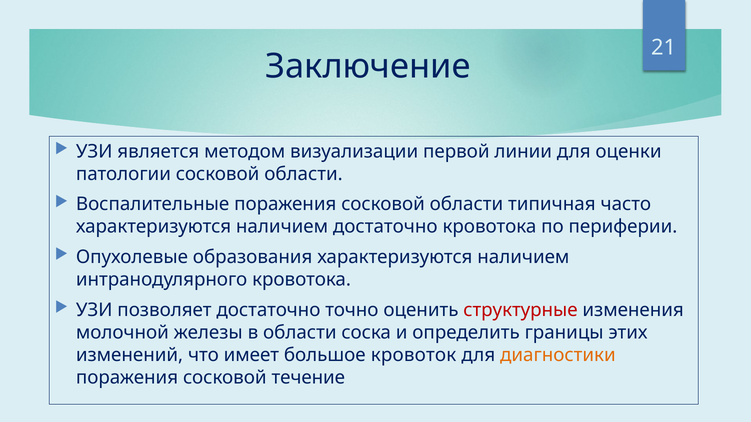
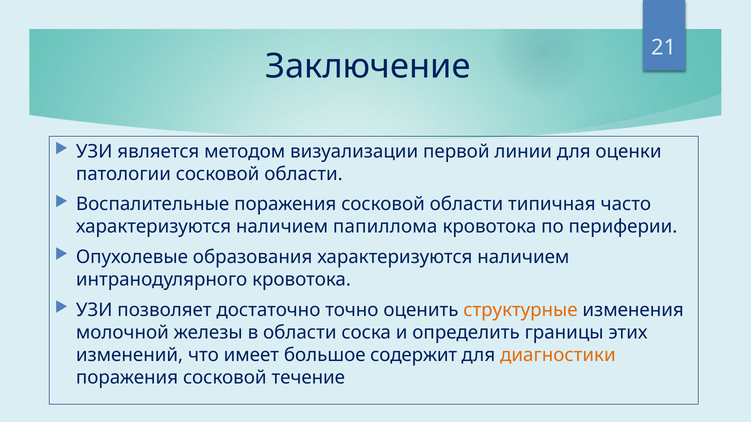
наличием достаточно: достаточно -> папиллома (385, 227)
структурные colour: red -> orange (521, 310)
кровоток: кровоток -> содержит (414, 355)
